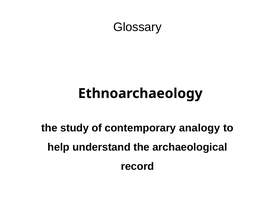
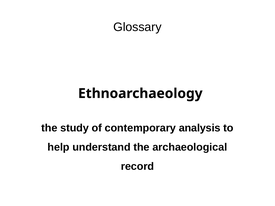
analogy: analogy -> analysis (200, 128)
